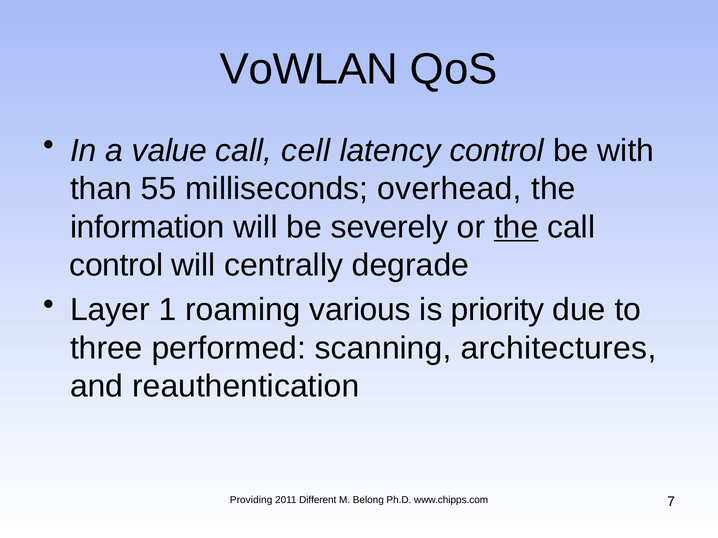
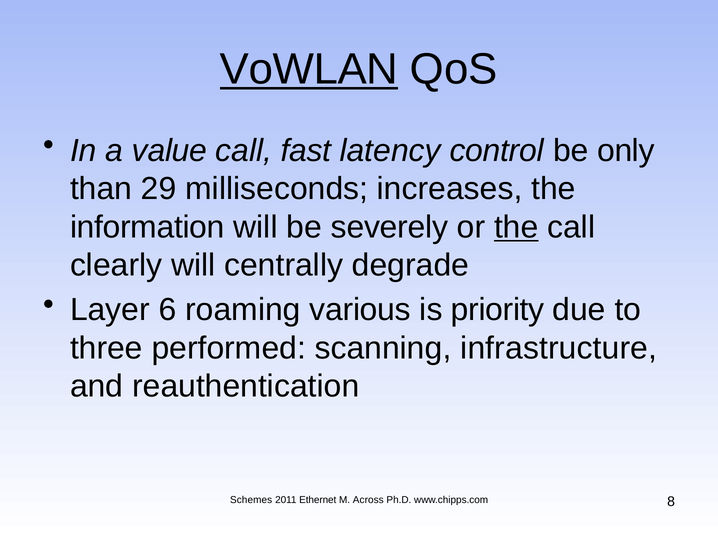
VoWLAN underline: none -> present (309, 70)
cell: cell -> fast (306, 151)
with: with -> only (626, 151)
55: 55 -> 29 (159, 189)
overhead: overhead -> increases (450, 189)
control: control -> clearly (116, 266)
1: 1 -> 6 (168, 310)
architectures: architectures -> infrastructure (559, 349)
Providing: Providing -> Schemes (251, 501)
Different: Different -> Ethernet (318, 501)
Belong: Belong -> Across (368, 501)
7: 7 -> 8 (671, 502)
